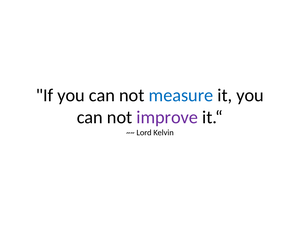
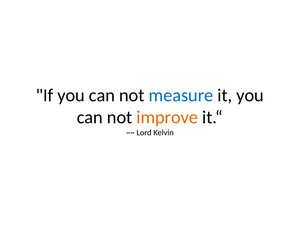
improve colour: purple -> orange (167, 117)
